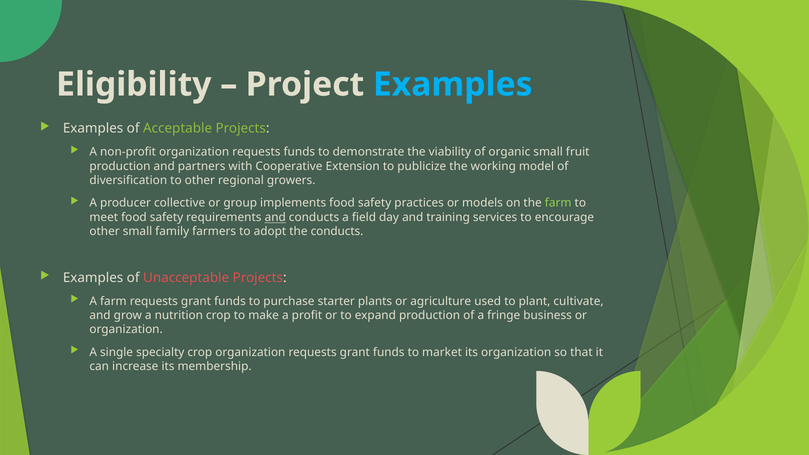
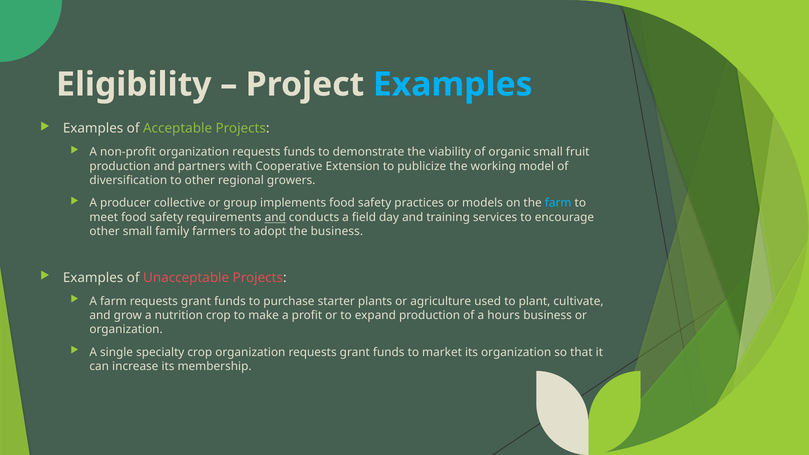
farm colour: light green -> light blue (558, 203)
the conducts: conducts -> business (337, 231)
fringe: fringe -> hours (504, 315)
